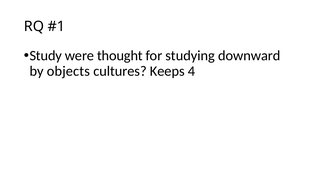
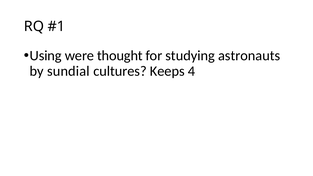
Study: Study -> Using (46, 56)
downward: downward -> astronauts (249, 56)
objects: objects -> sundial (68, 71)
